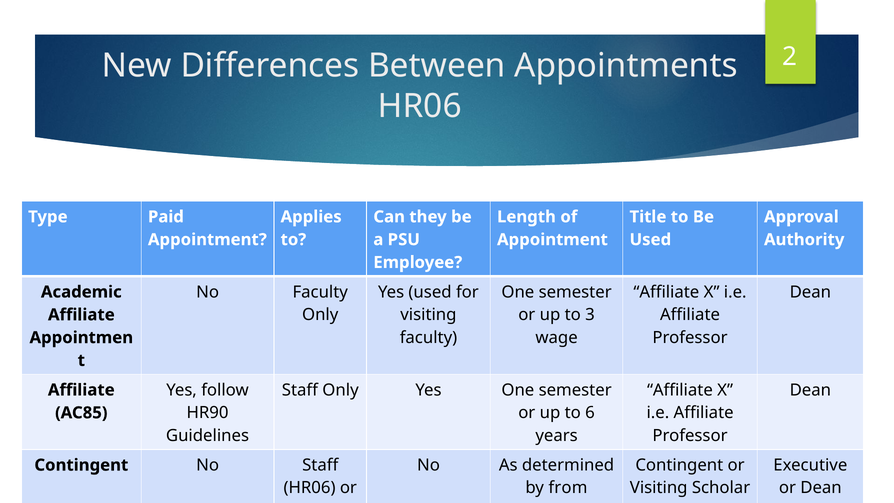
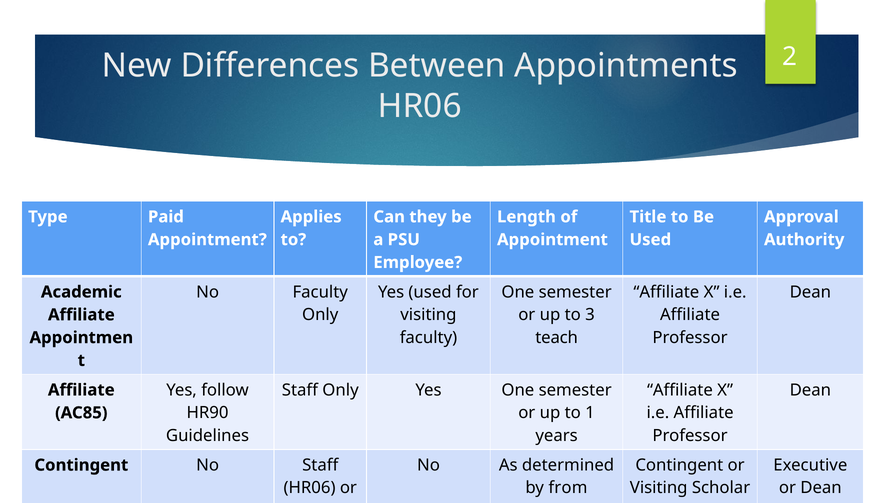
wage: wage -> teach (557, 338)
6: 6 -> 1 (590, 413)
